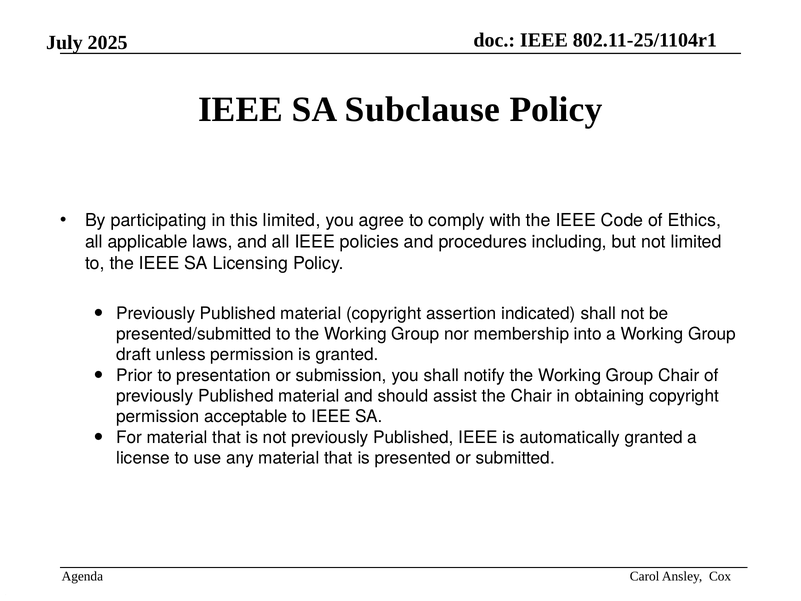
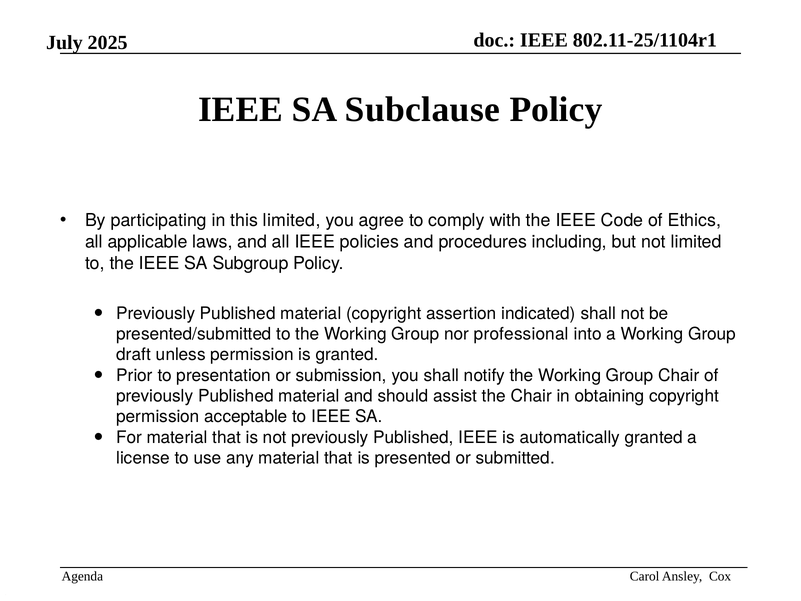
Licensing: Licensing -> Subgroup (251, 263)
membership: membership -> professional (521, 334)
